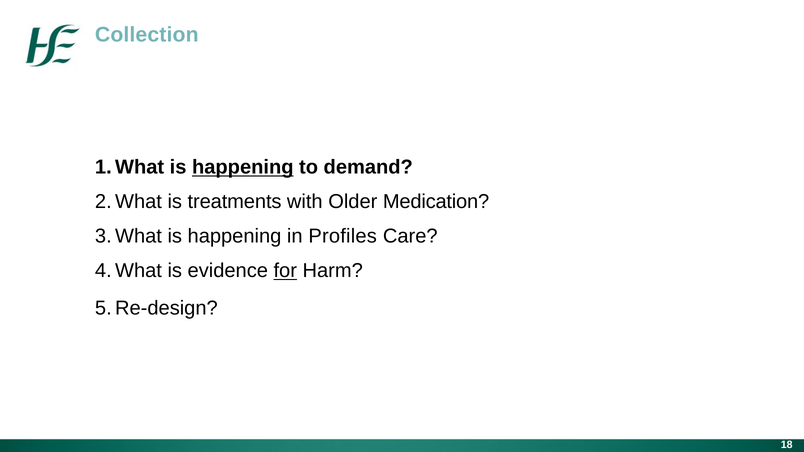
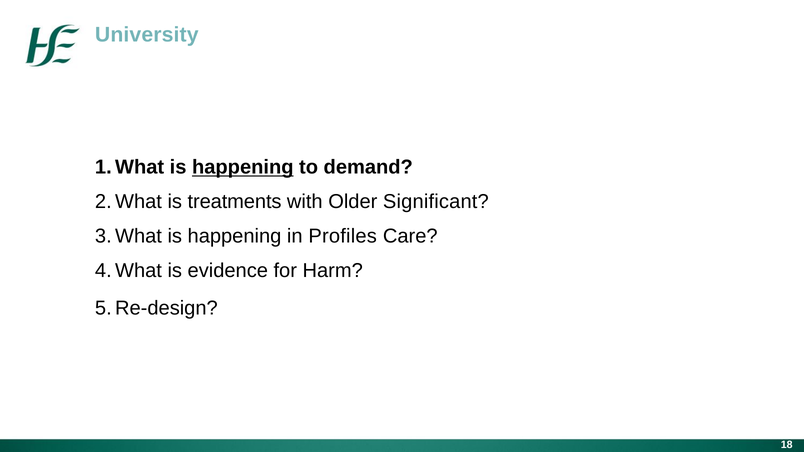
Collection: Collection -> University (147, 35)
Medication: Medication -> Significant (436, 202)
for underline: present -> none (285, 271)
